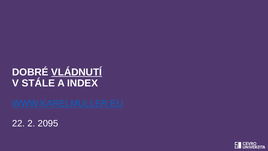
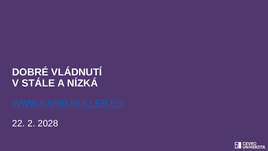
VLÁDNUTÍ underline: present -> none (77, 72)
INDEX: INDEX -> NÍZKÁ (83, 83)
2095: 2095 -> 2028 (48, 123)
